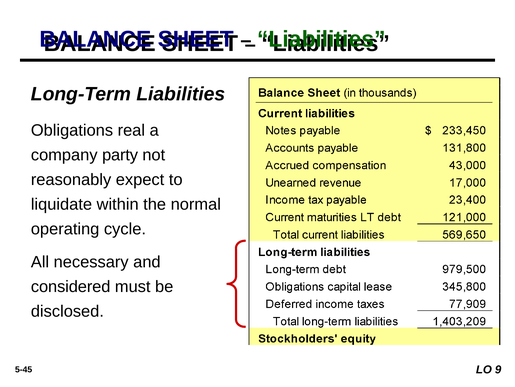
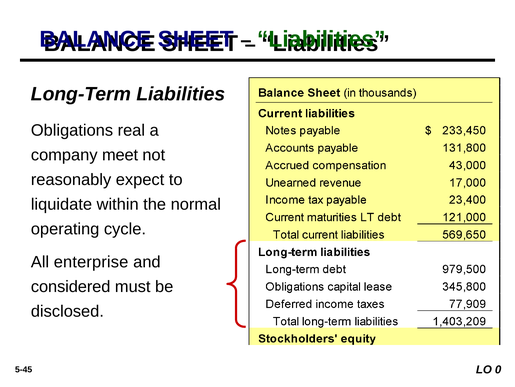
party: party -> meet (120, 155)
necessary: necessary -> enterprise (91, 262)
9: 9 -> 0 (498, 369)
